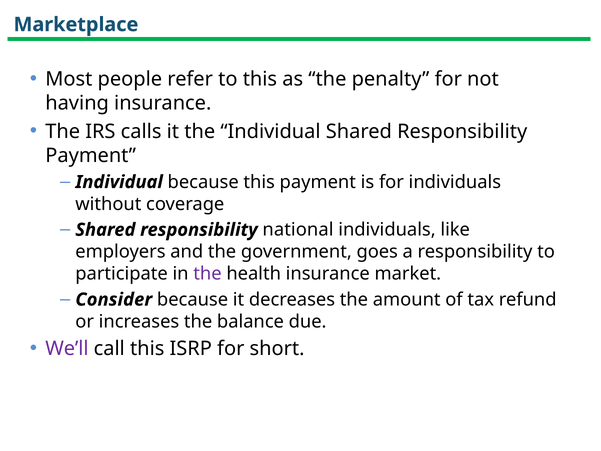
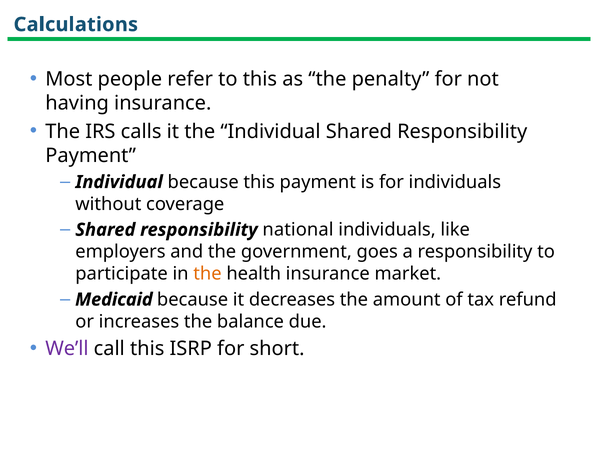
Marketplace: Marketplace -> Calculations (76, 25)
the colour: purple -> orange (208, 274)
Consider: Consider -> Medicaid (114, 299)
